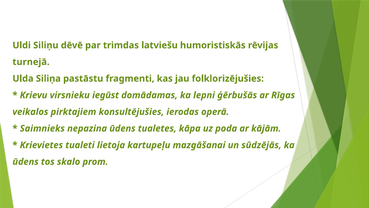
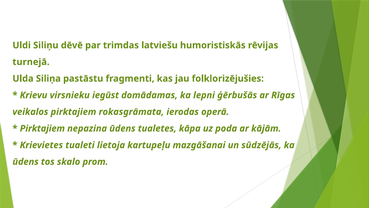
konsultējušies: konsultējušies -> rokasgrāmata (131, 112)
Saimnieks: Saimnieks -> Pirktajiem (42, 128)
